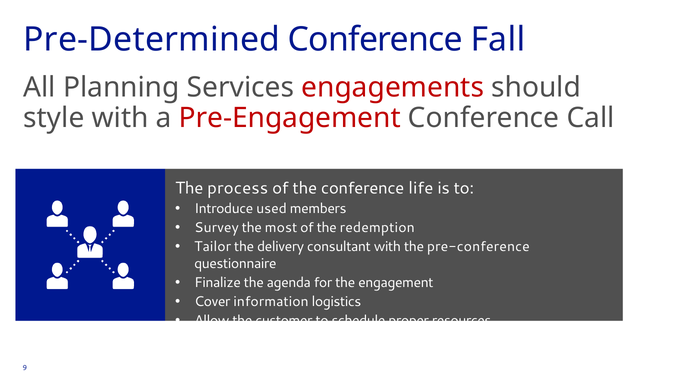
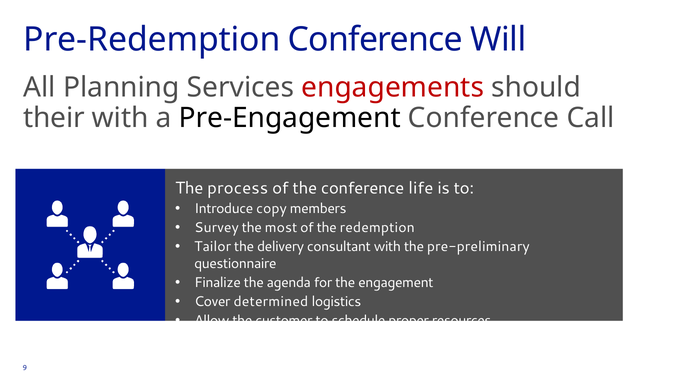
Pre-Determined: Pre-Determined -> Pre-Redemption (152, 39)
Fall: Fall -> Will (498, 39)
style: style -> their (54, 118)
Pre-Engagement colour: red -> black (290, 118)
used: used -> copy (271, 208)
pre-conference: pre-conference -> pre-preliminary (478, 247)
information: information -> determined (271, 301)
